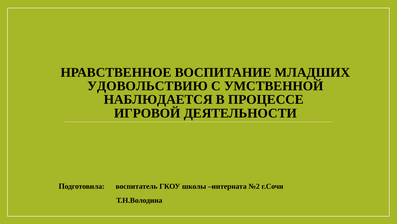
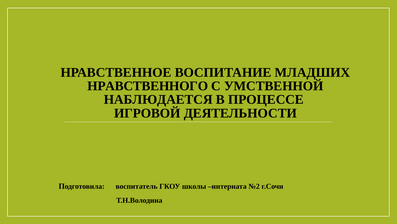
УДОВОЛЬСТВИЮ: УДОВОЛЬСТВИЮ -> НРАВСТВЕННОГО (148, 86)
